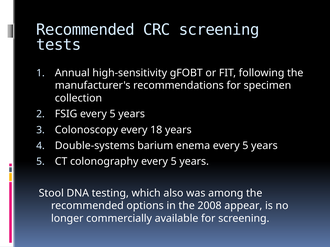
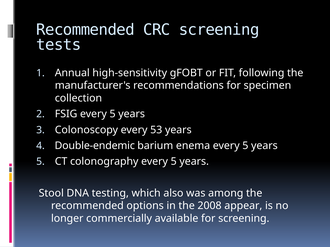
18: 18 -> 53 (156, 130)
Double-systems: Double-systems -> Double-endemic (95, 146)
